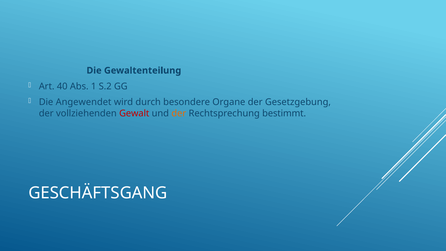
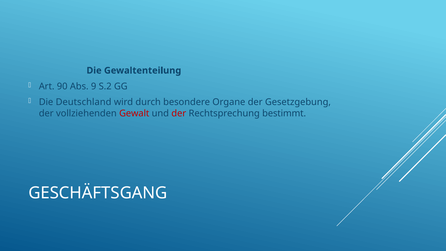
40: 40 -> 90 (62, 86)
1: 1 -> 9 (94, 86)
Angewendet: Angewendet -> Deutschland (84, 102)
der colour: orange -> red (179, 113)
